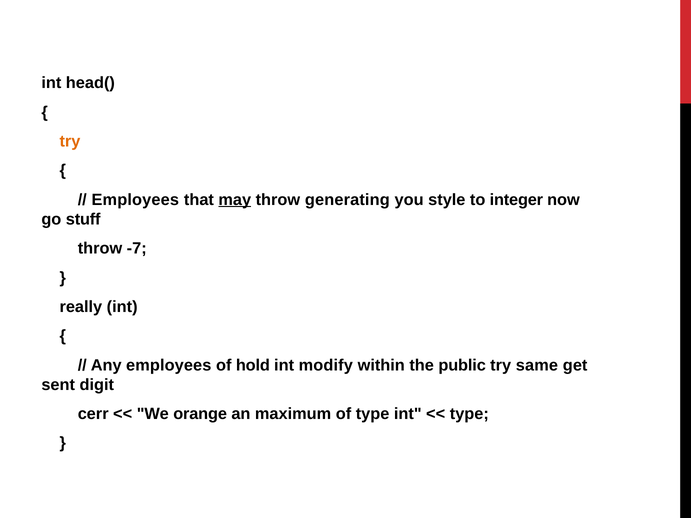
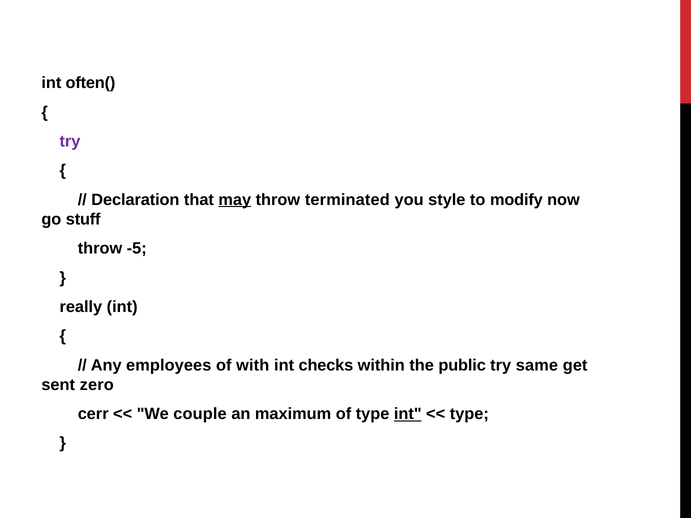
head(: head( -> often( (90, 83)
try colour: orange -> purple (70, 141)
Employees: Employees -> Declaration (135, 200)
generating: generating -> terminated (347, 200)
integer: integer -> modify (516, 200)
-7: -7 -> -5 (137, 249)
hold: hold -> with (253, 365)
modify: modify -> checks (326, 365)
digit: digit -> zero (97, 385)
orange: orange -> couple (200, 414)
int underline: none -> present (408, 414)
